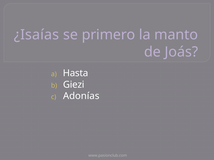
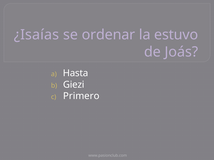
primero: primero -> ordenar (108, 35)
manto: manto -> estuvo (176, 35)
Adonías: Adonías -> Primero (81, 96)
